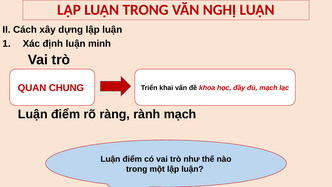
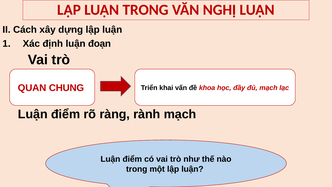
minh: minh -> đoạn (99, 44)
